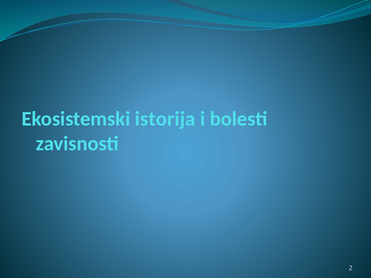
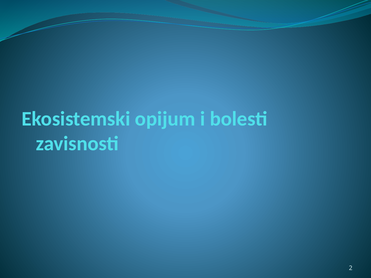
istorija: istorija -> opijum (165, 119)
